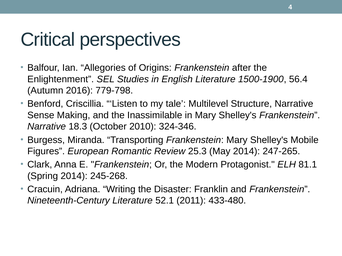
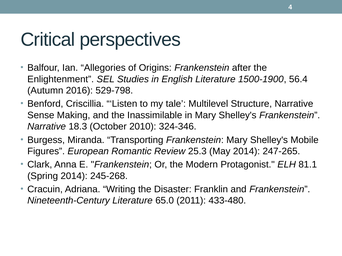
779-798: 779-798 -> 529-798 (114, 91)
52.1: 52.1 -> 65.0 (165, 201)
